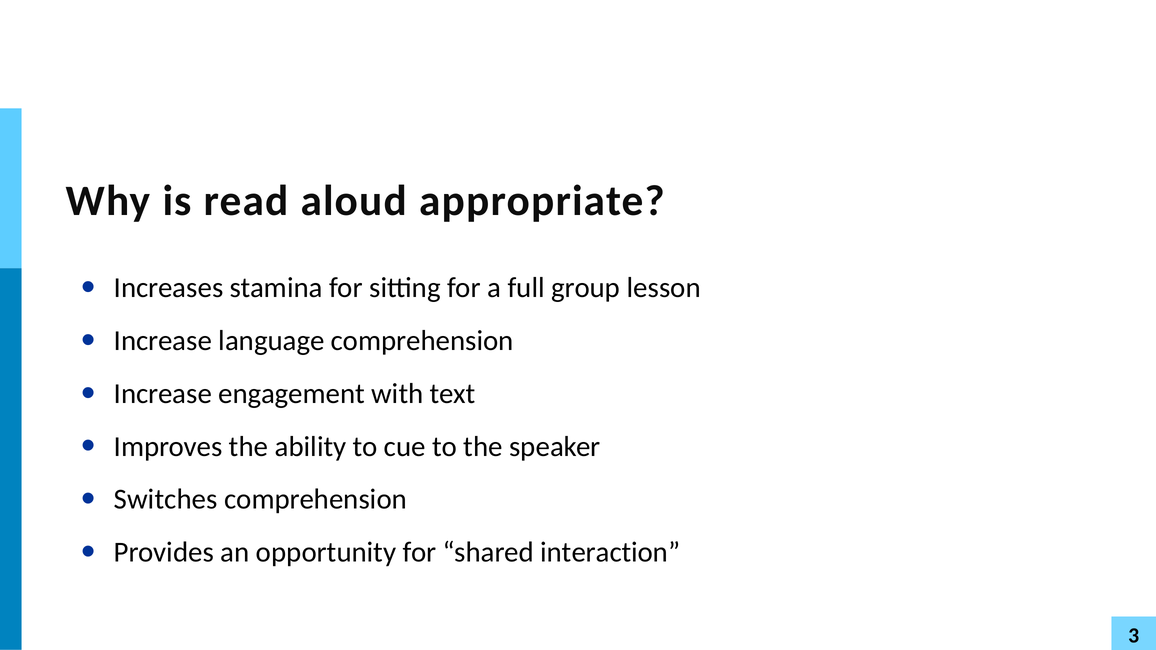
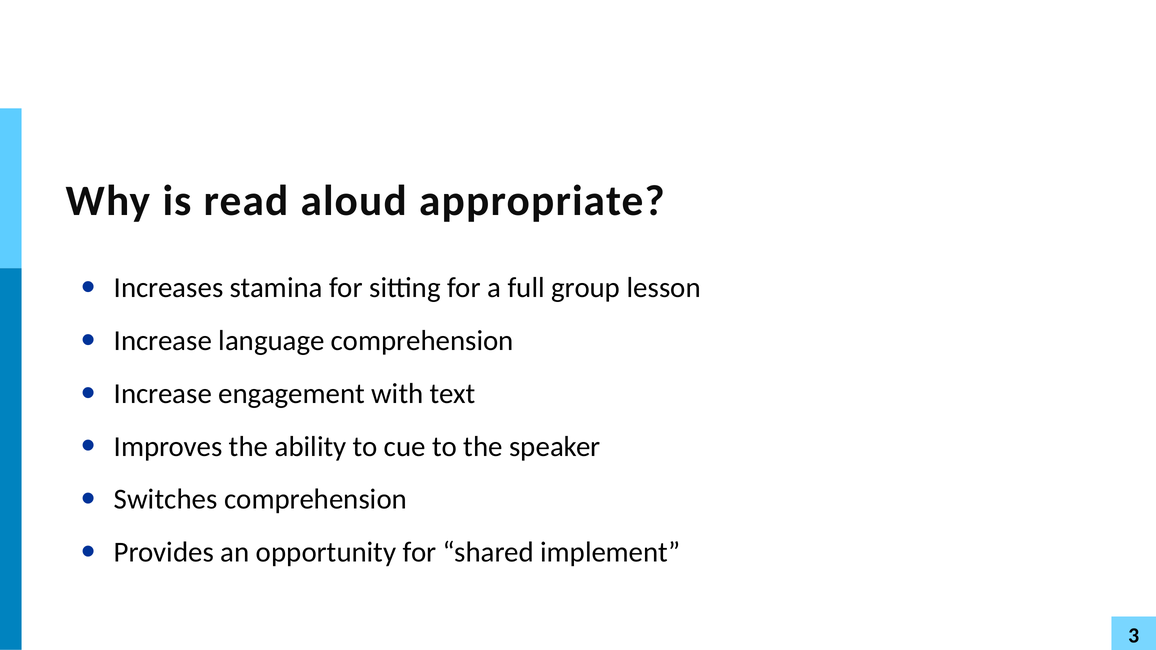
interaction: interaction -> implement (610, 552)
